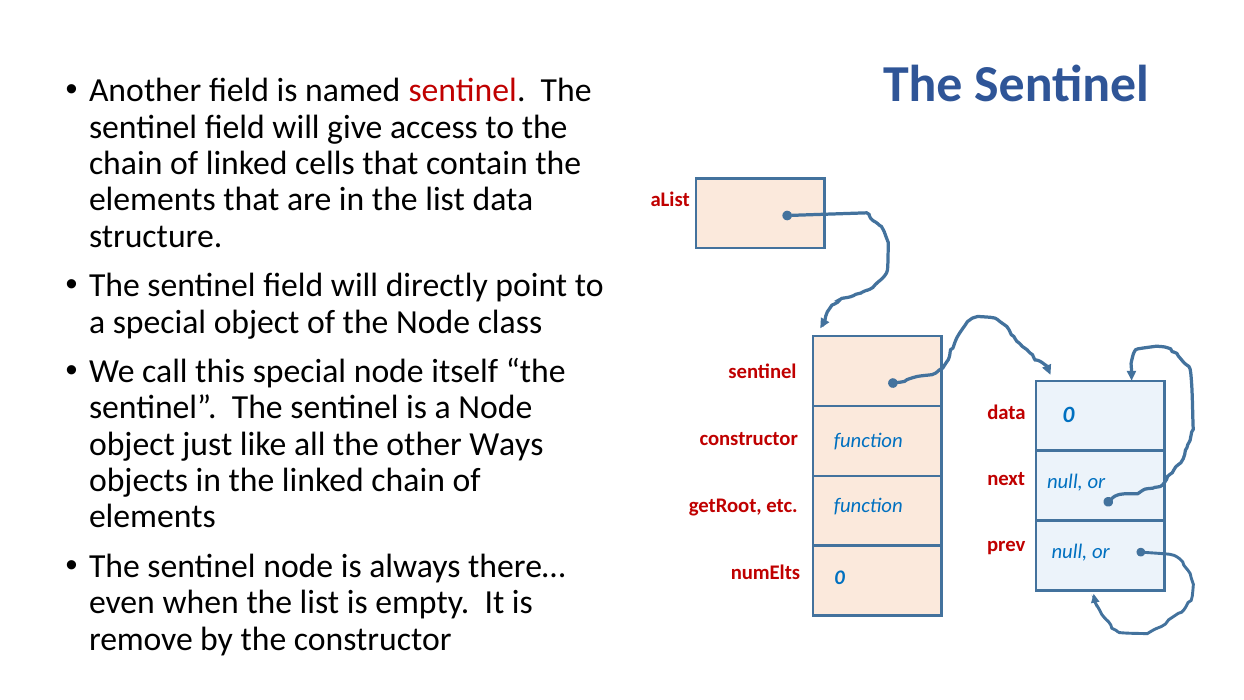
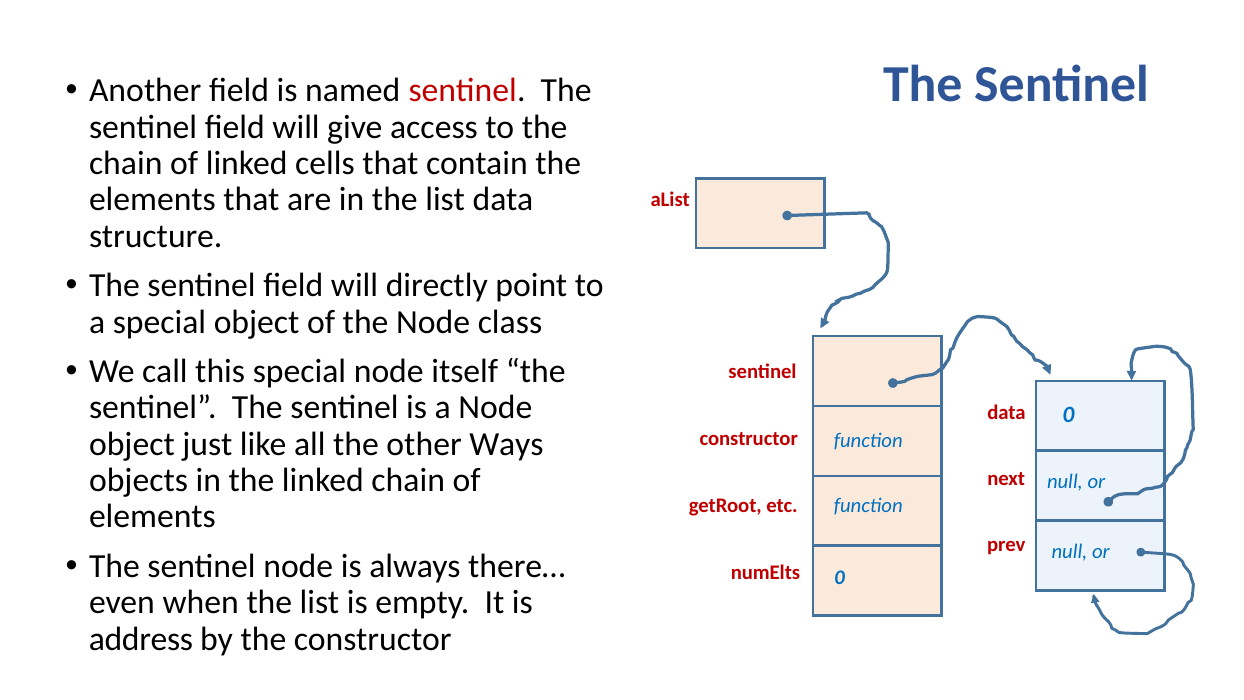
remove: remove -> address (141, 639)
